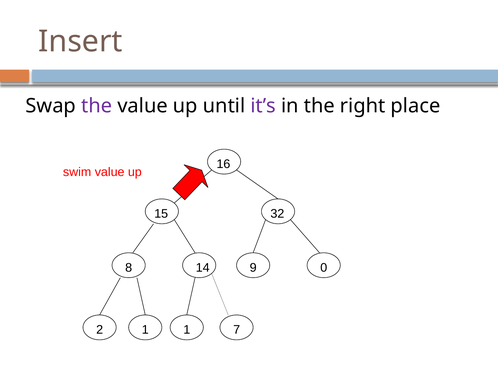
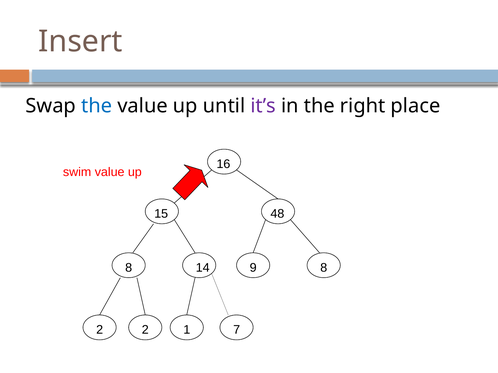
the colour: purple -> blue (97, 106)
32: 32 -> 48 (277, 214)
9 0: 0 -> 8 (324, 268)
2 1: 1 -> 2 (145, 330)
